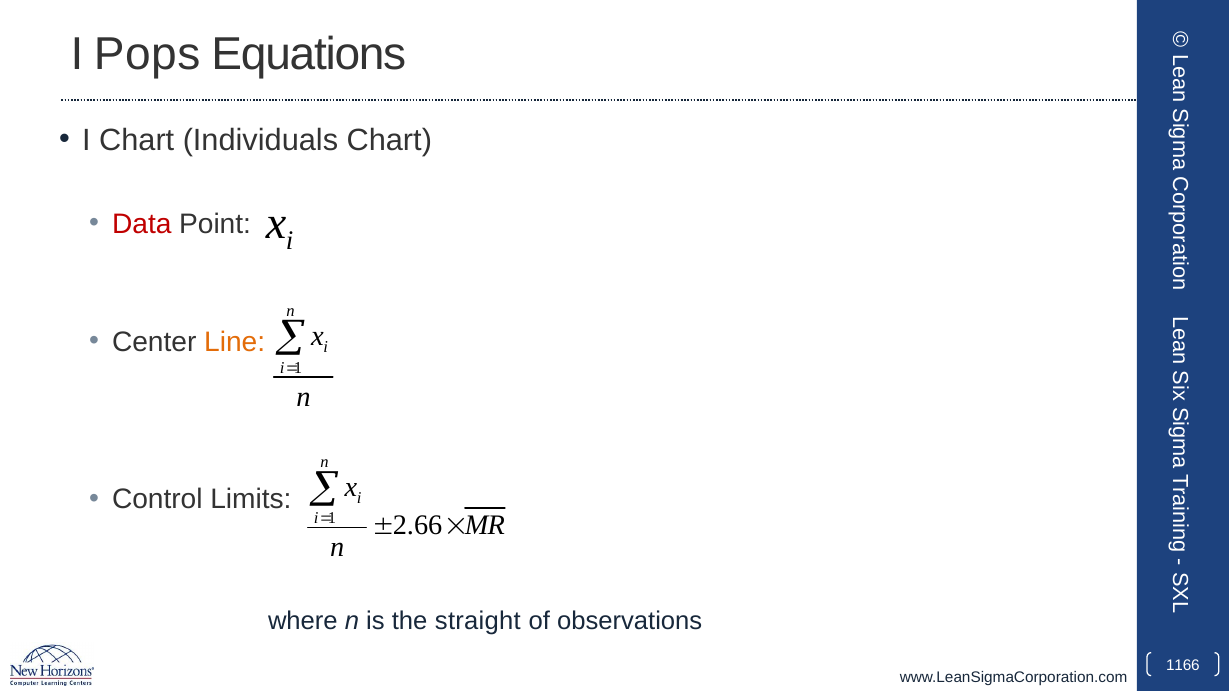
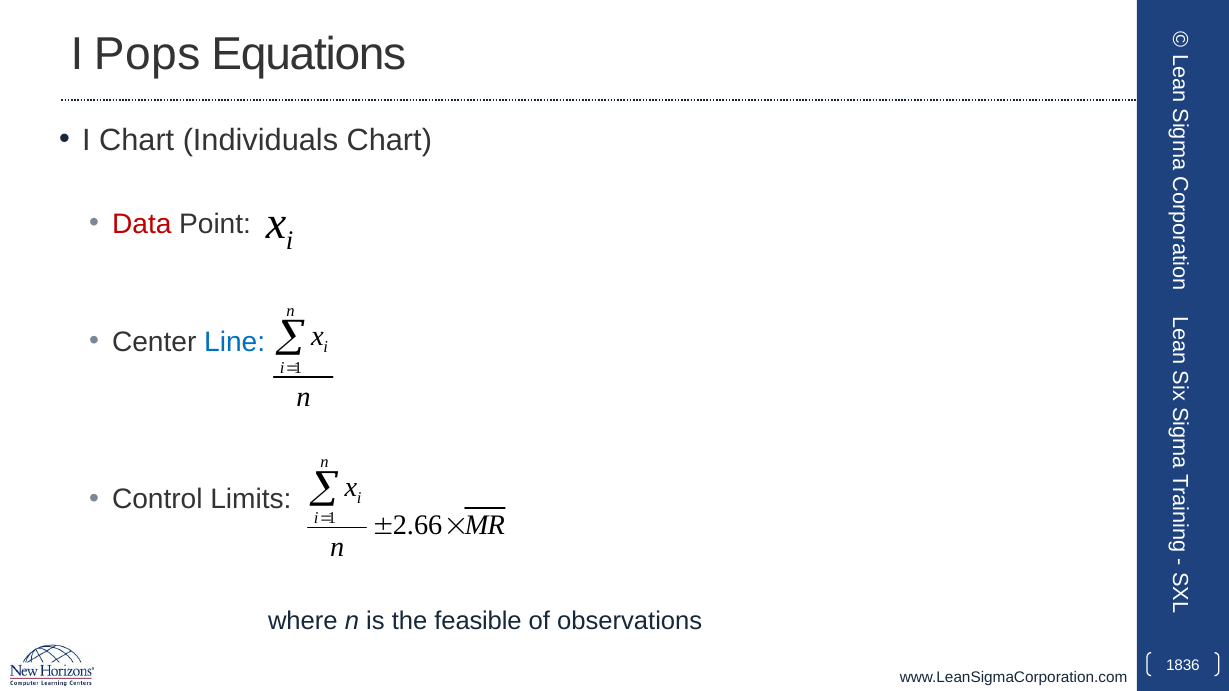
Line colour: orange -> blue (235, 342)
straight: straight -> feasible (478, 621)
1166: 1166 -> 1836 (1183, 665)
